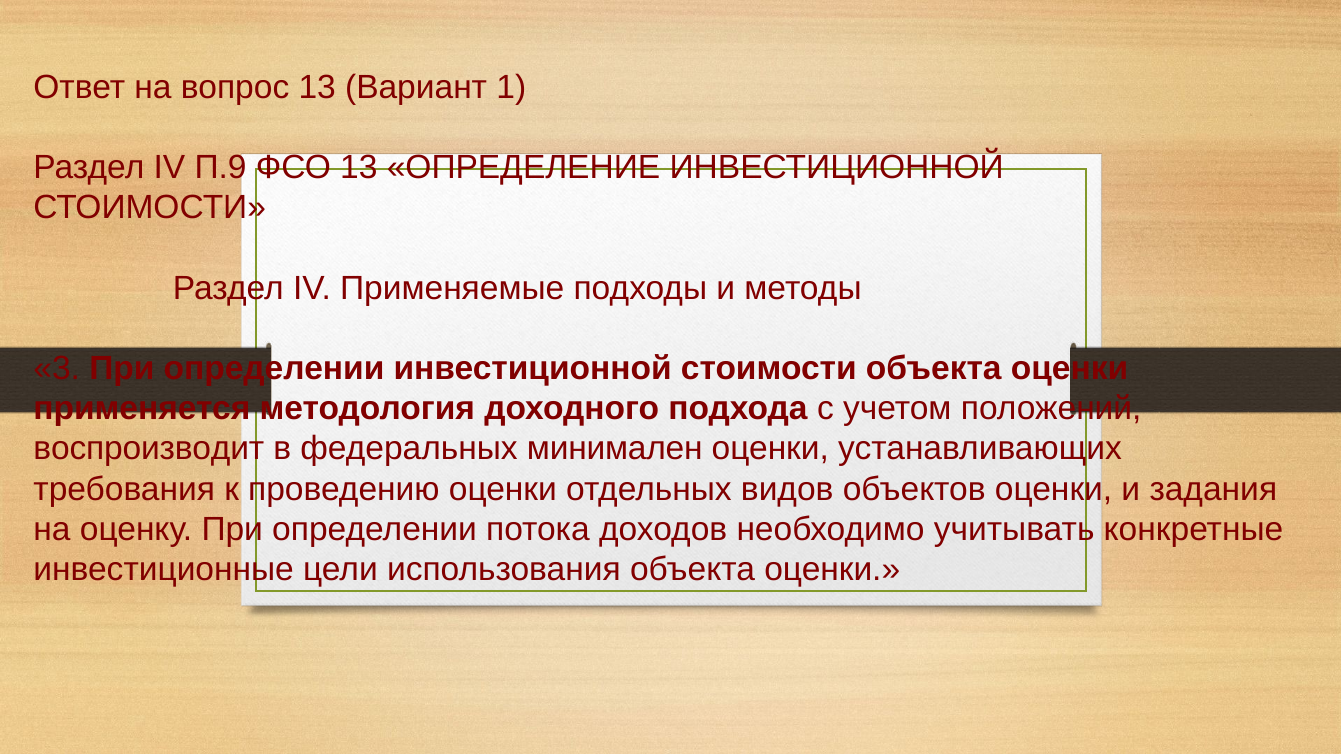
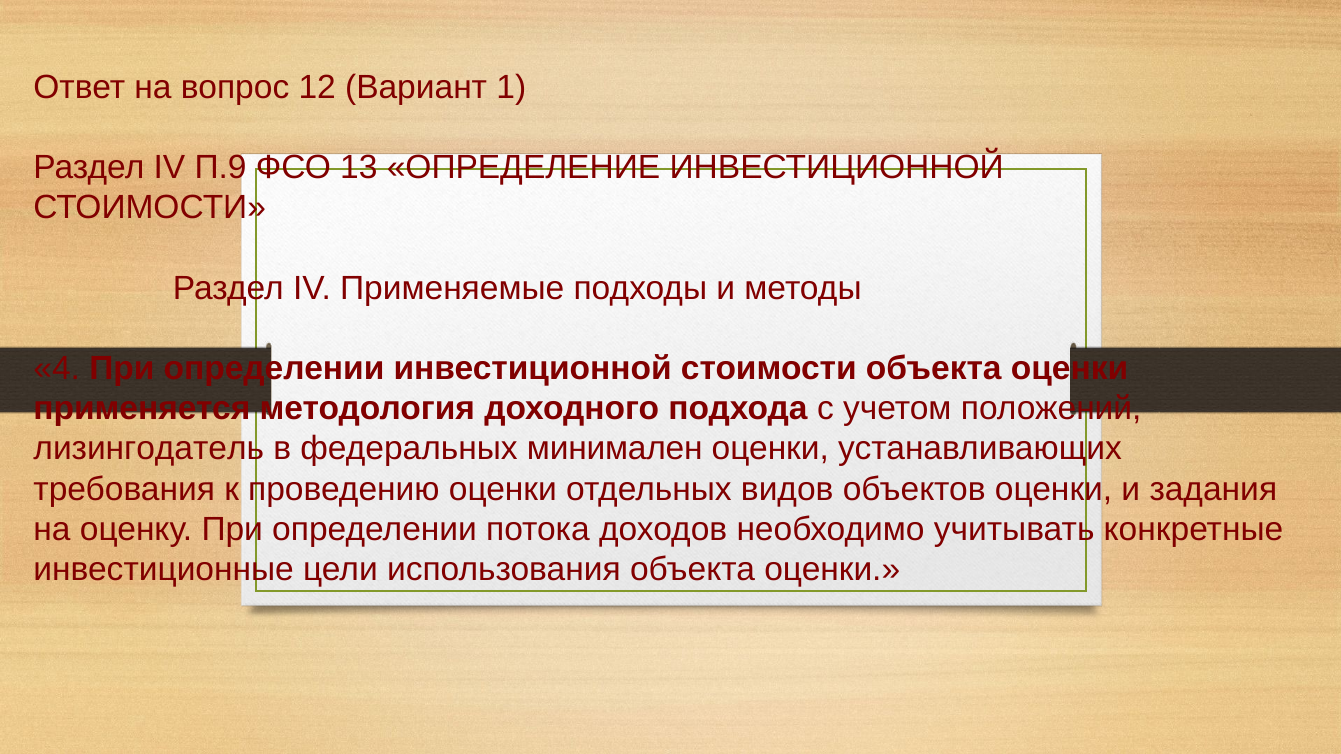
вопрос 13: 13 -> 12 (317, 87)
3: 3 -> 4 (57, 369)
воспроизводит: воспроизводит -> лизингодатель (149, 449)
